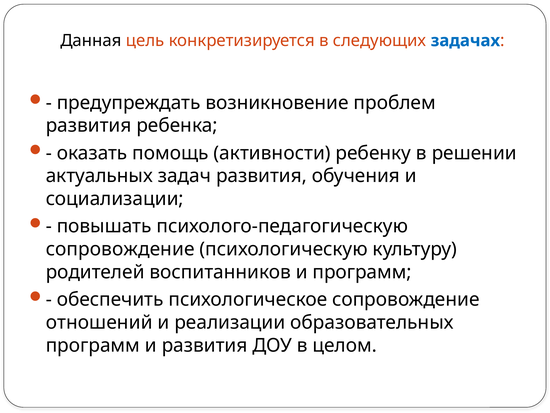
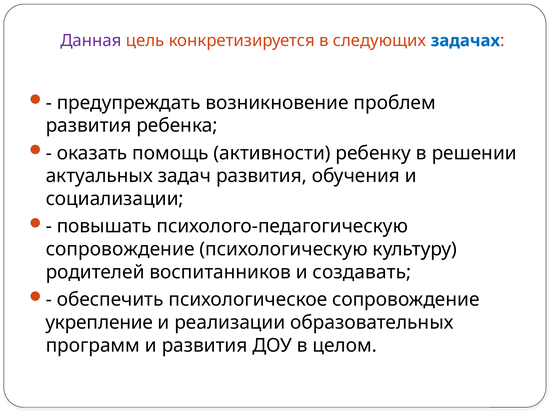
Данная colour: black -> purple (91, 41)
и программ: программ -> создавать (362, 272)
отношений: отношений -> укрепление (99, 322)
